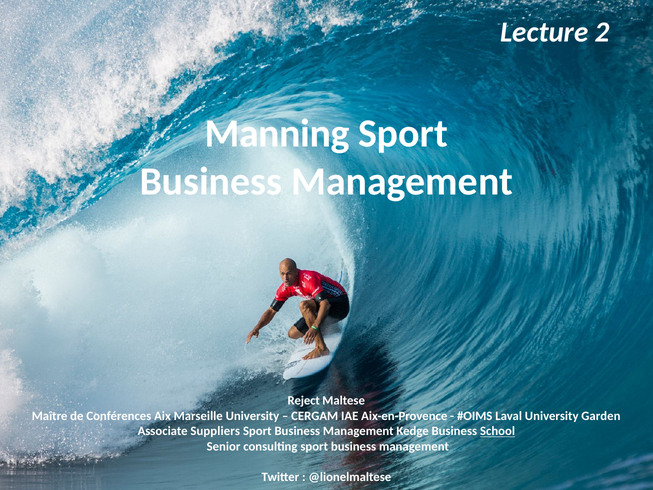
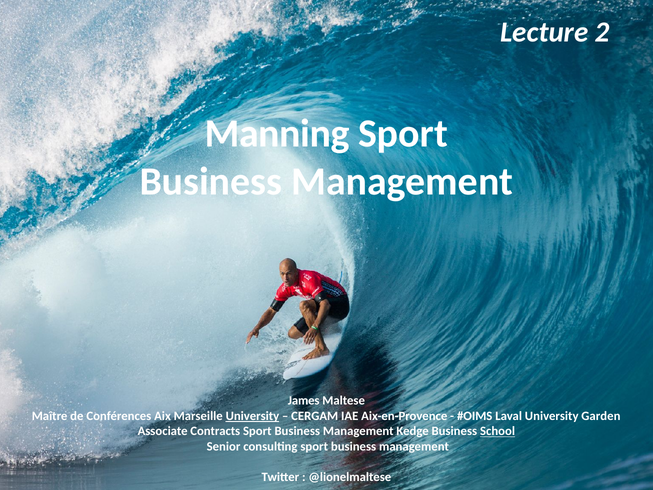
Reject: Reject -> James (304, 401)
University underline: none -> present (252, 416)
Suppliers: Suppliers -> Contracts (215, 431)
